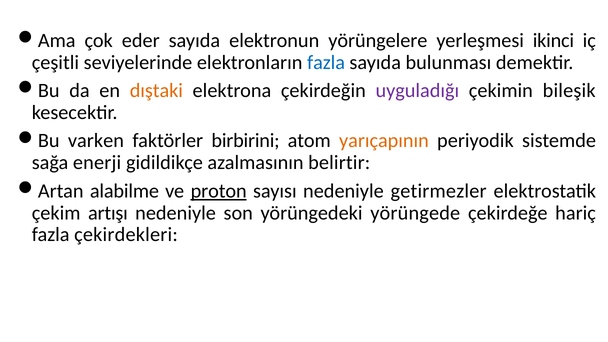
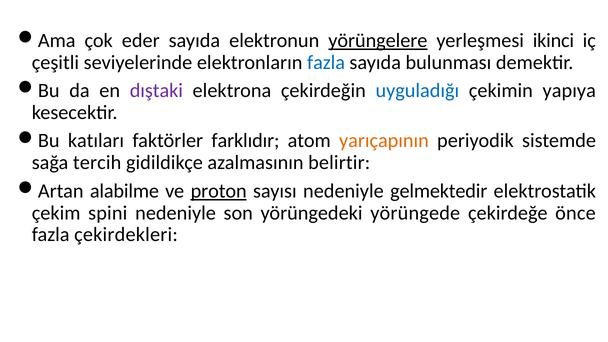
yörüngelere underline: none -> present (378, 41)
dıştaki colour: orange -> purple (156, 91)
uyguladığı colour: purple -> blue (417, 91)
bileşik: bileşik -> yapıya (569, 91)
varken: varken -> katıları (96, 141)
birbirini: birbirini -> farklıdır (245, 141)
enerji: enerji -> tercih (97, 163)
getirmezler: getirmezler -> gelmektedir (439, 191)
artışı: artışı -> spini (108, 213)
hariç: hariç -> önce (576, 213)
